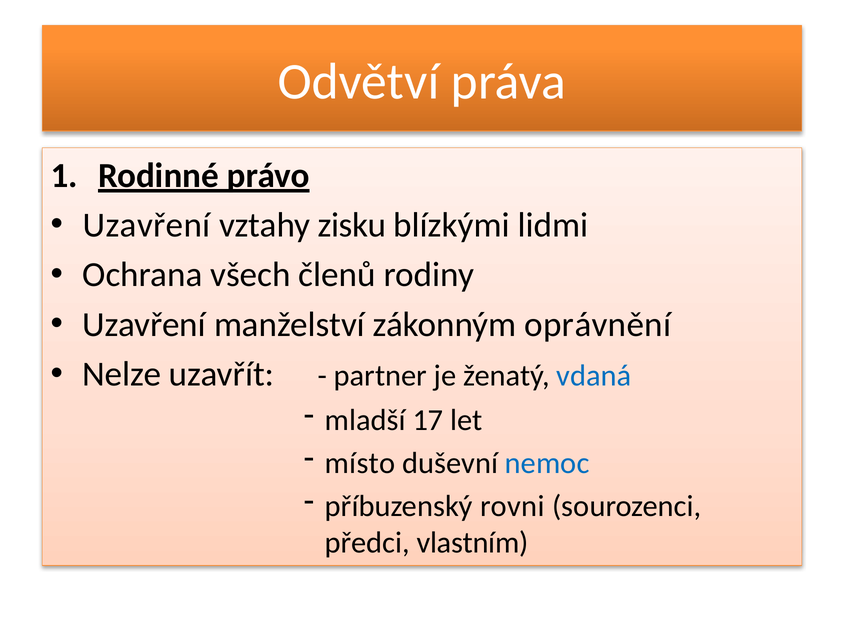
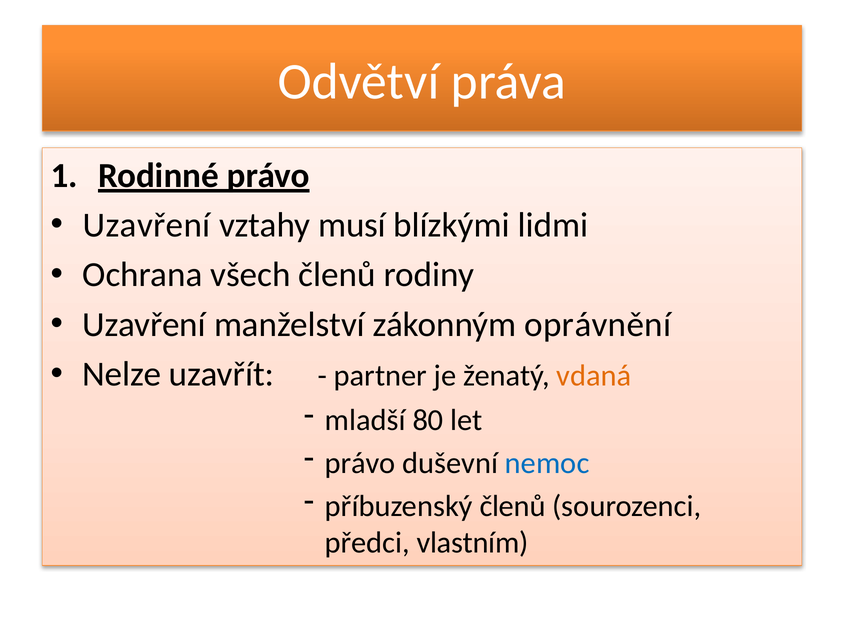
zisku: zisku -> musí (352, 225)
vdaná colour: blue -> orange (594, 376)
17: 17 -> 80 (428, 420)
místo: místo -> právo (360, 463)
příbuzenský rovni: rovni -> členů (513, 506)
